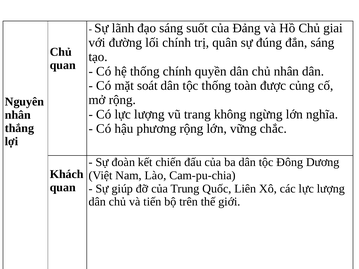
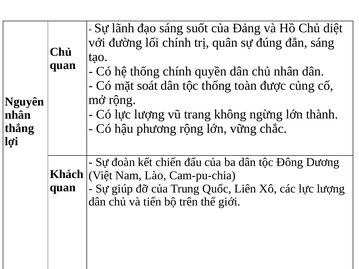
giai: giai -> diệt (333, 28)
nghĩa: nghĩa -> thành (322, 114)
